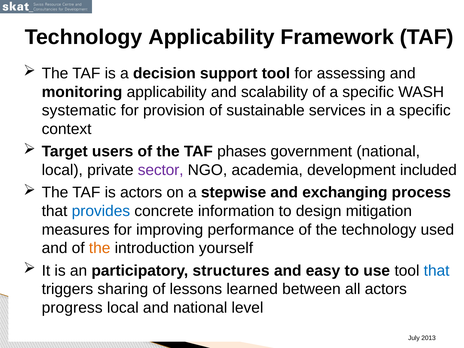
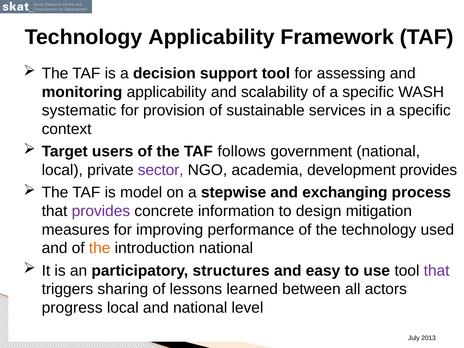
phases: phases -> follows (242, 151)
development included: included -> provides (428, 170)
is actors: actors -> model (141, 192)
provides colour: blue -> purple (101, 211)
introduction yourself: yourself -> national (226, 248)
that colour: blue -> purple (437, 271)
